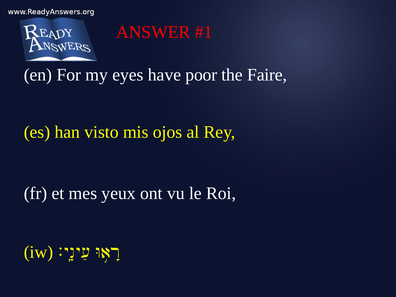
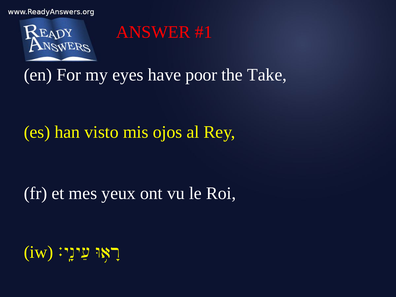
Faire: Faire -> Take (267, 75)
